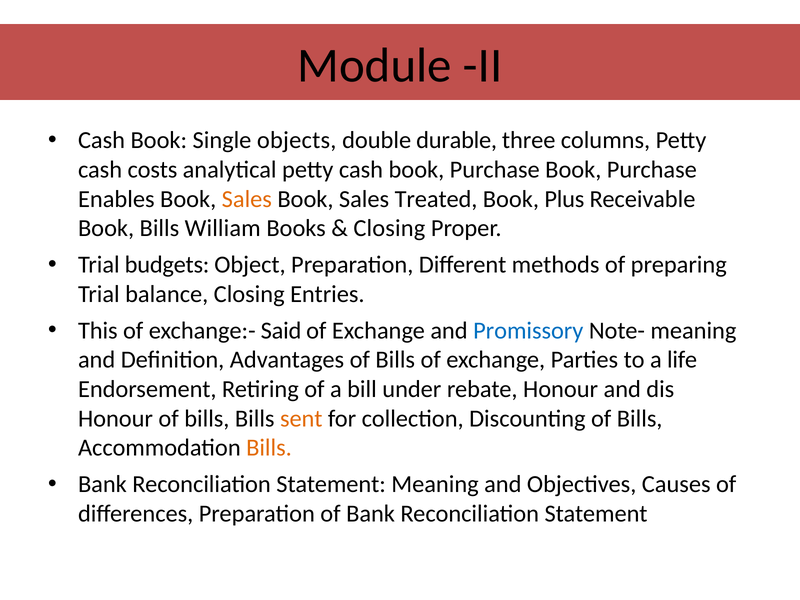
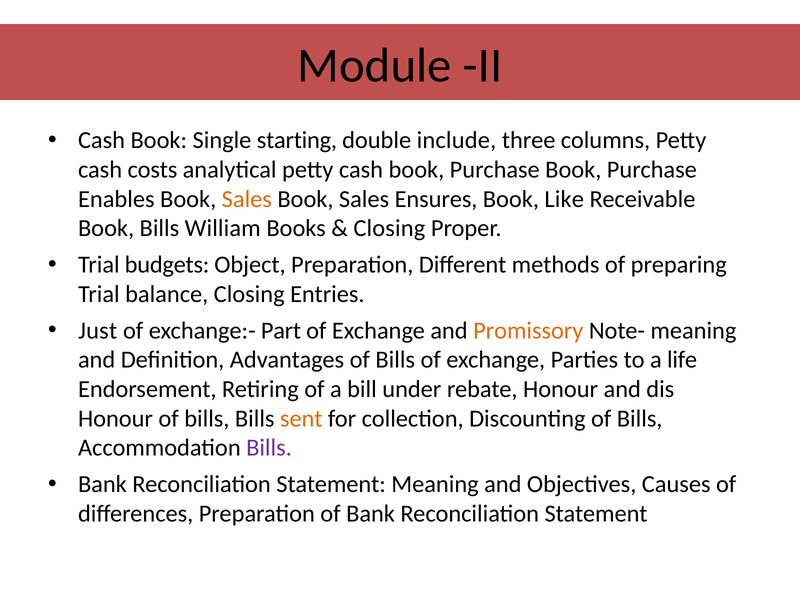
objects: objects -> starting (297, 140)
durable: durable -> include (456, 140)
Treated: Treated -> Ensures (436, 199)
Plus: Plus -> Like (564, 199)
This: This -> Just (98, 331)
Said: Said -> Part (281, 331)
Promissory colour: blue -> orange (528, 331)
Bills colour: orange -> purple (269, 448)
